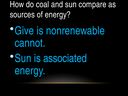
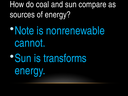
Give: Give -> Note (24, 31)
associated: associated -> transforms (65, 58)
